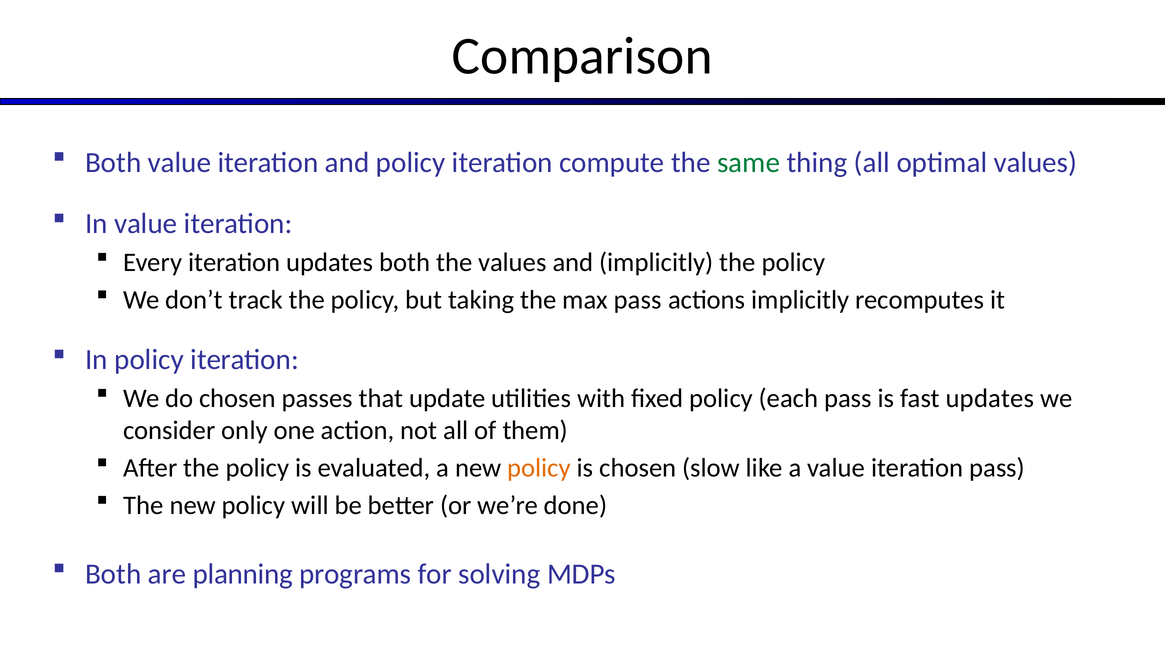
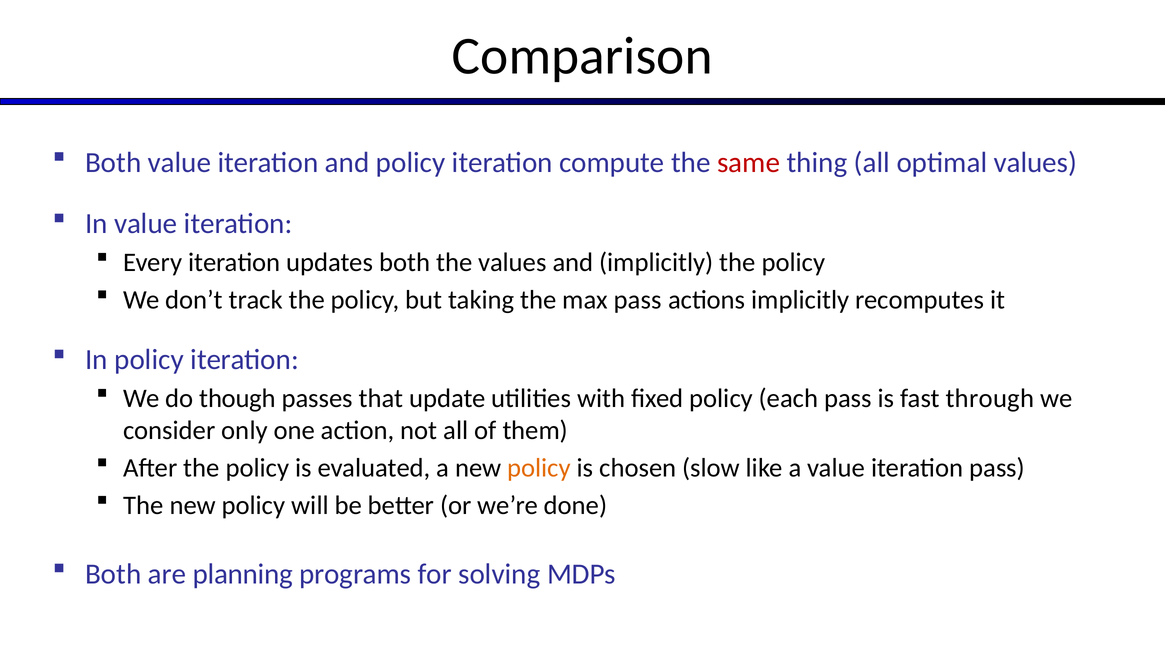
same colour: green -> red (749, 162)
do chosen: chosen -> though (238, 398)
fast updates: updates -> through (990, 398)
